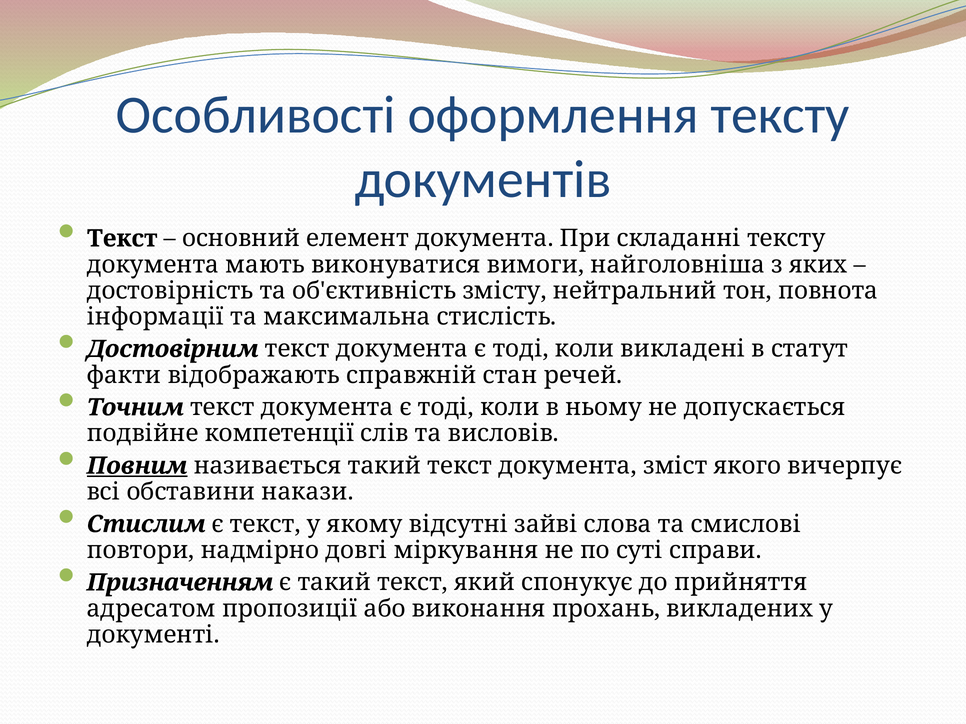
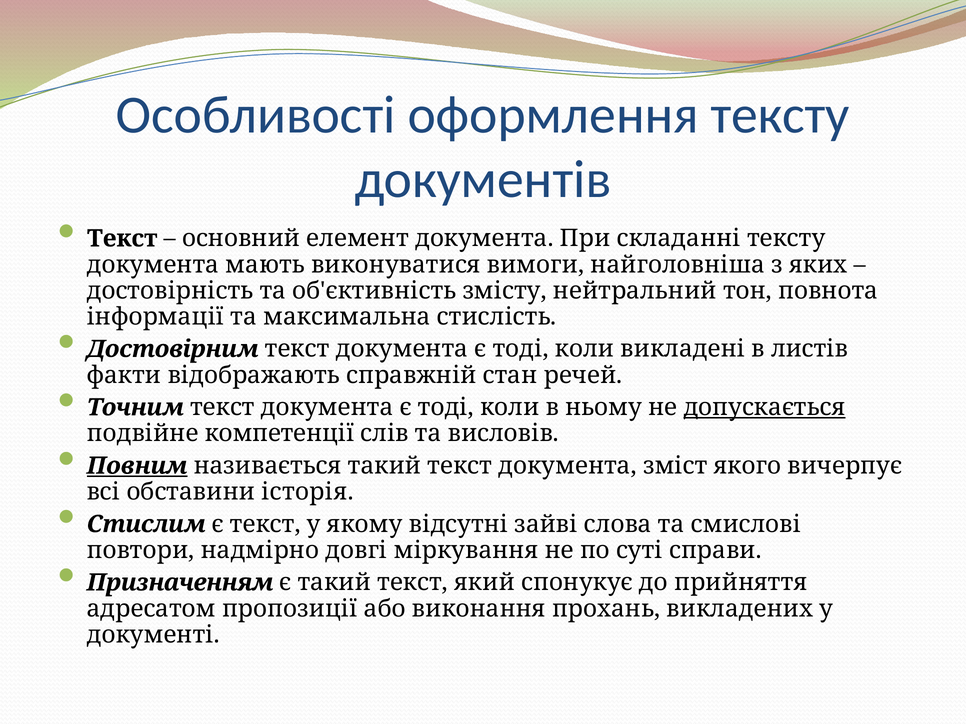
статут: статут -> листів (809, 349)
допускається underline: none -> present (764, 408)
накази: накази -> історія (307, 492)
